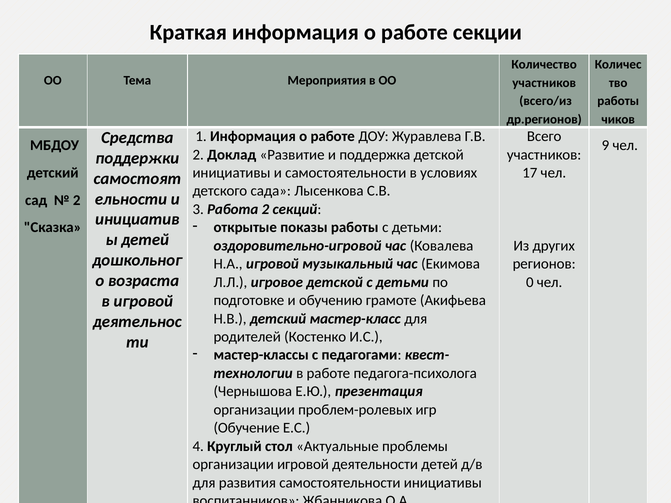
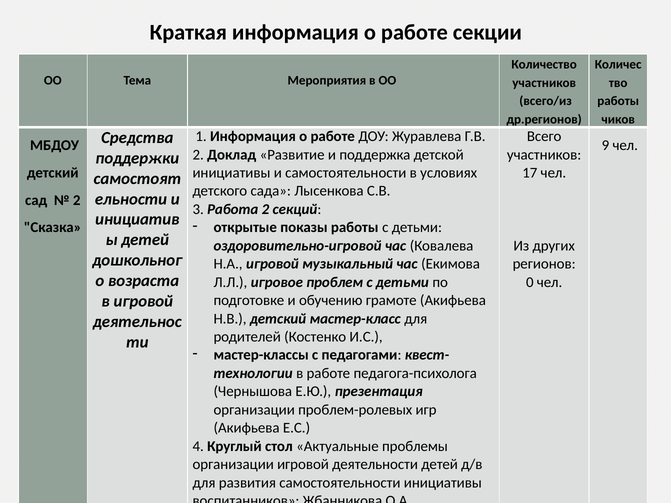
игровое детской: детской -> проблем (335, 282)
Обучение: Обучение -> Акифьева (247, 428)
